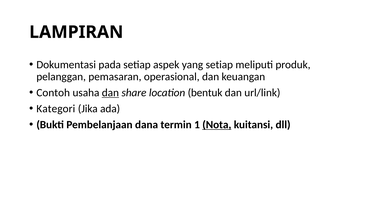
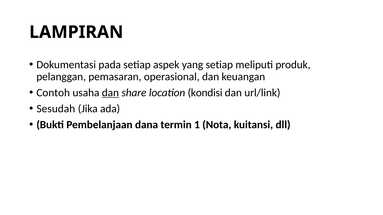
bentuk: bentuk -> kondisi (205, 93)
Kategori: Kategori -> Sesudah (56, 109)
Nota underline: present -> none (217, 125)
